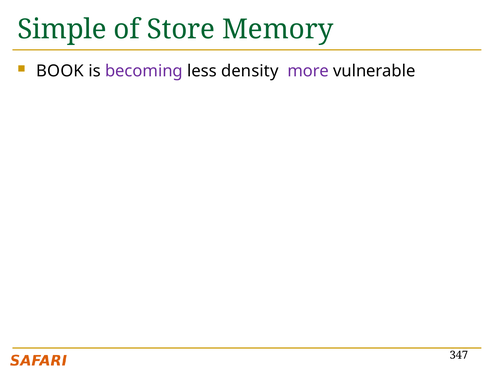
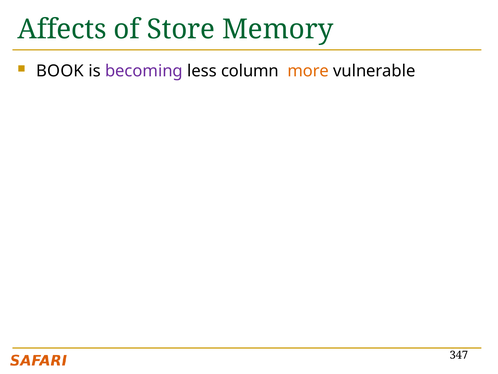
Simple: Simple -> Affects (62, 29)
density: density -> column (250, 71)
more colour: purple -> orange (308, 71)
